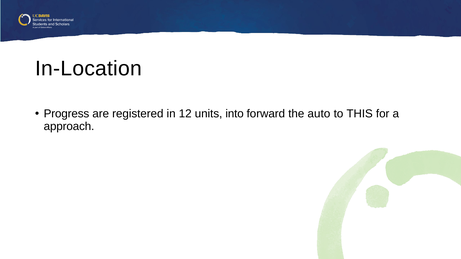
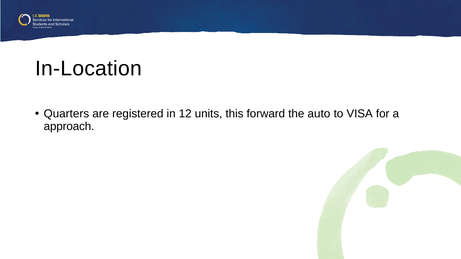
Progress: Progress -> Quarters (66, 114)
into: into -> this (234, 114)
THIS: THIS -> VISA (360, 114)
